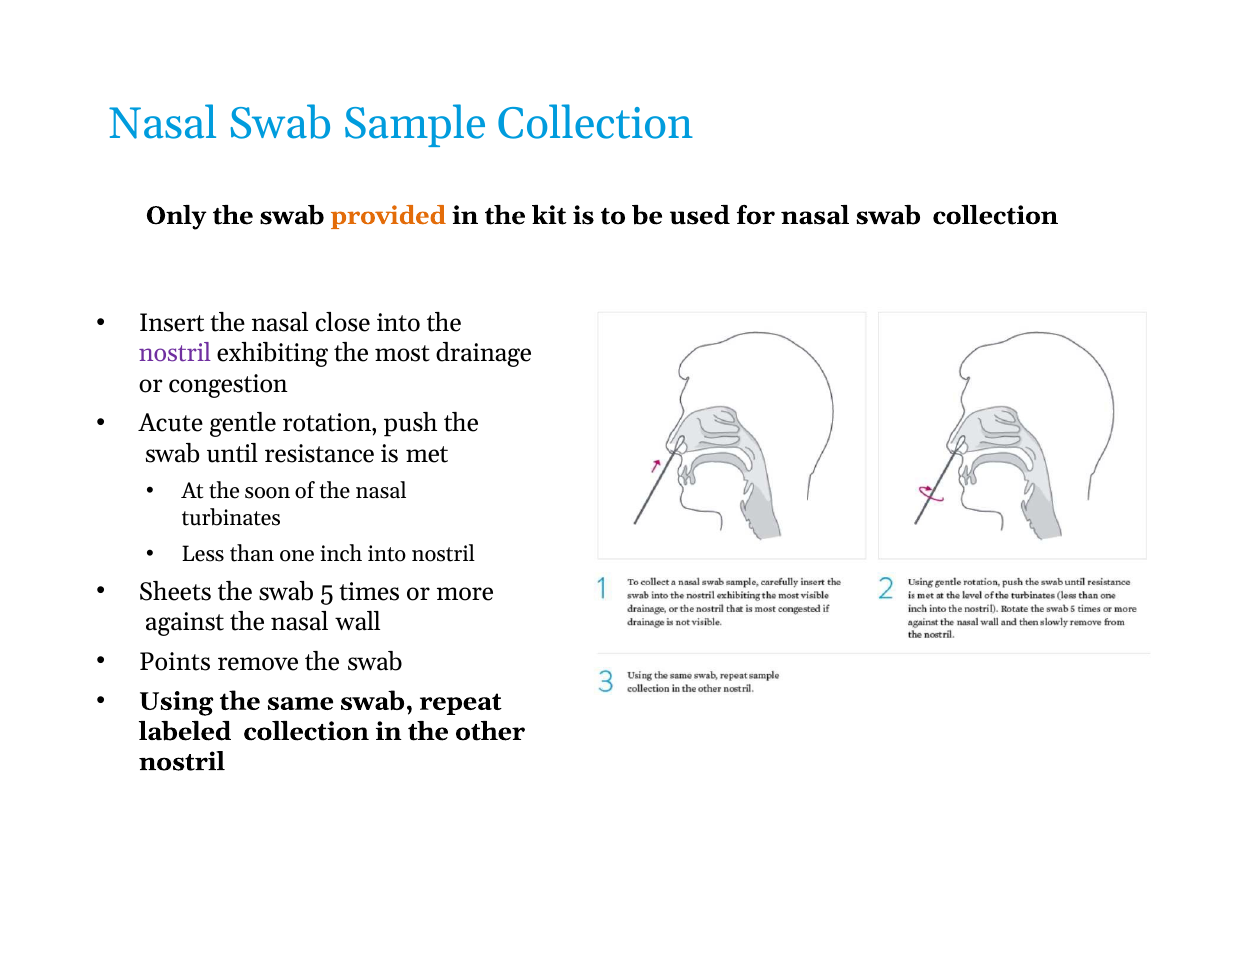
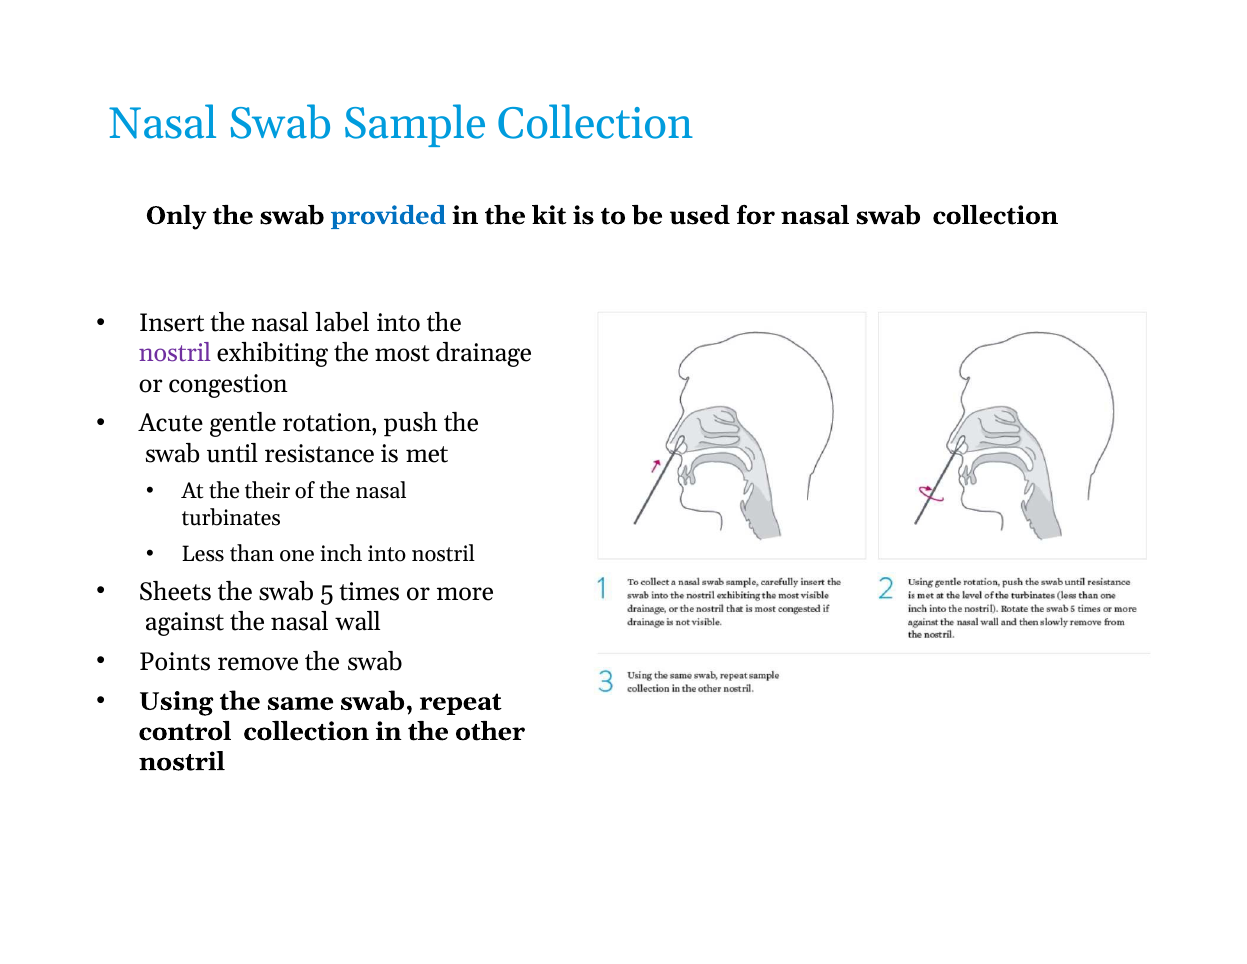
provided colour: orange -> blue (388, 216)
close: close -> label (343, 323)
soon: soon -> their (268, 491)
labeled: labeled -> control (185, 731)
